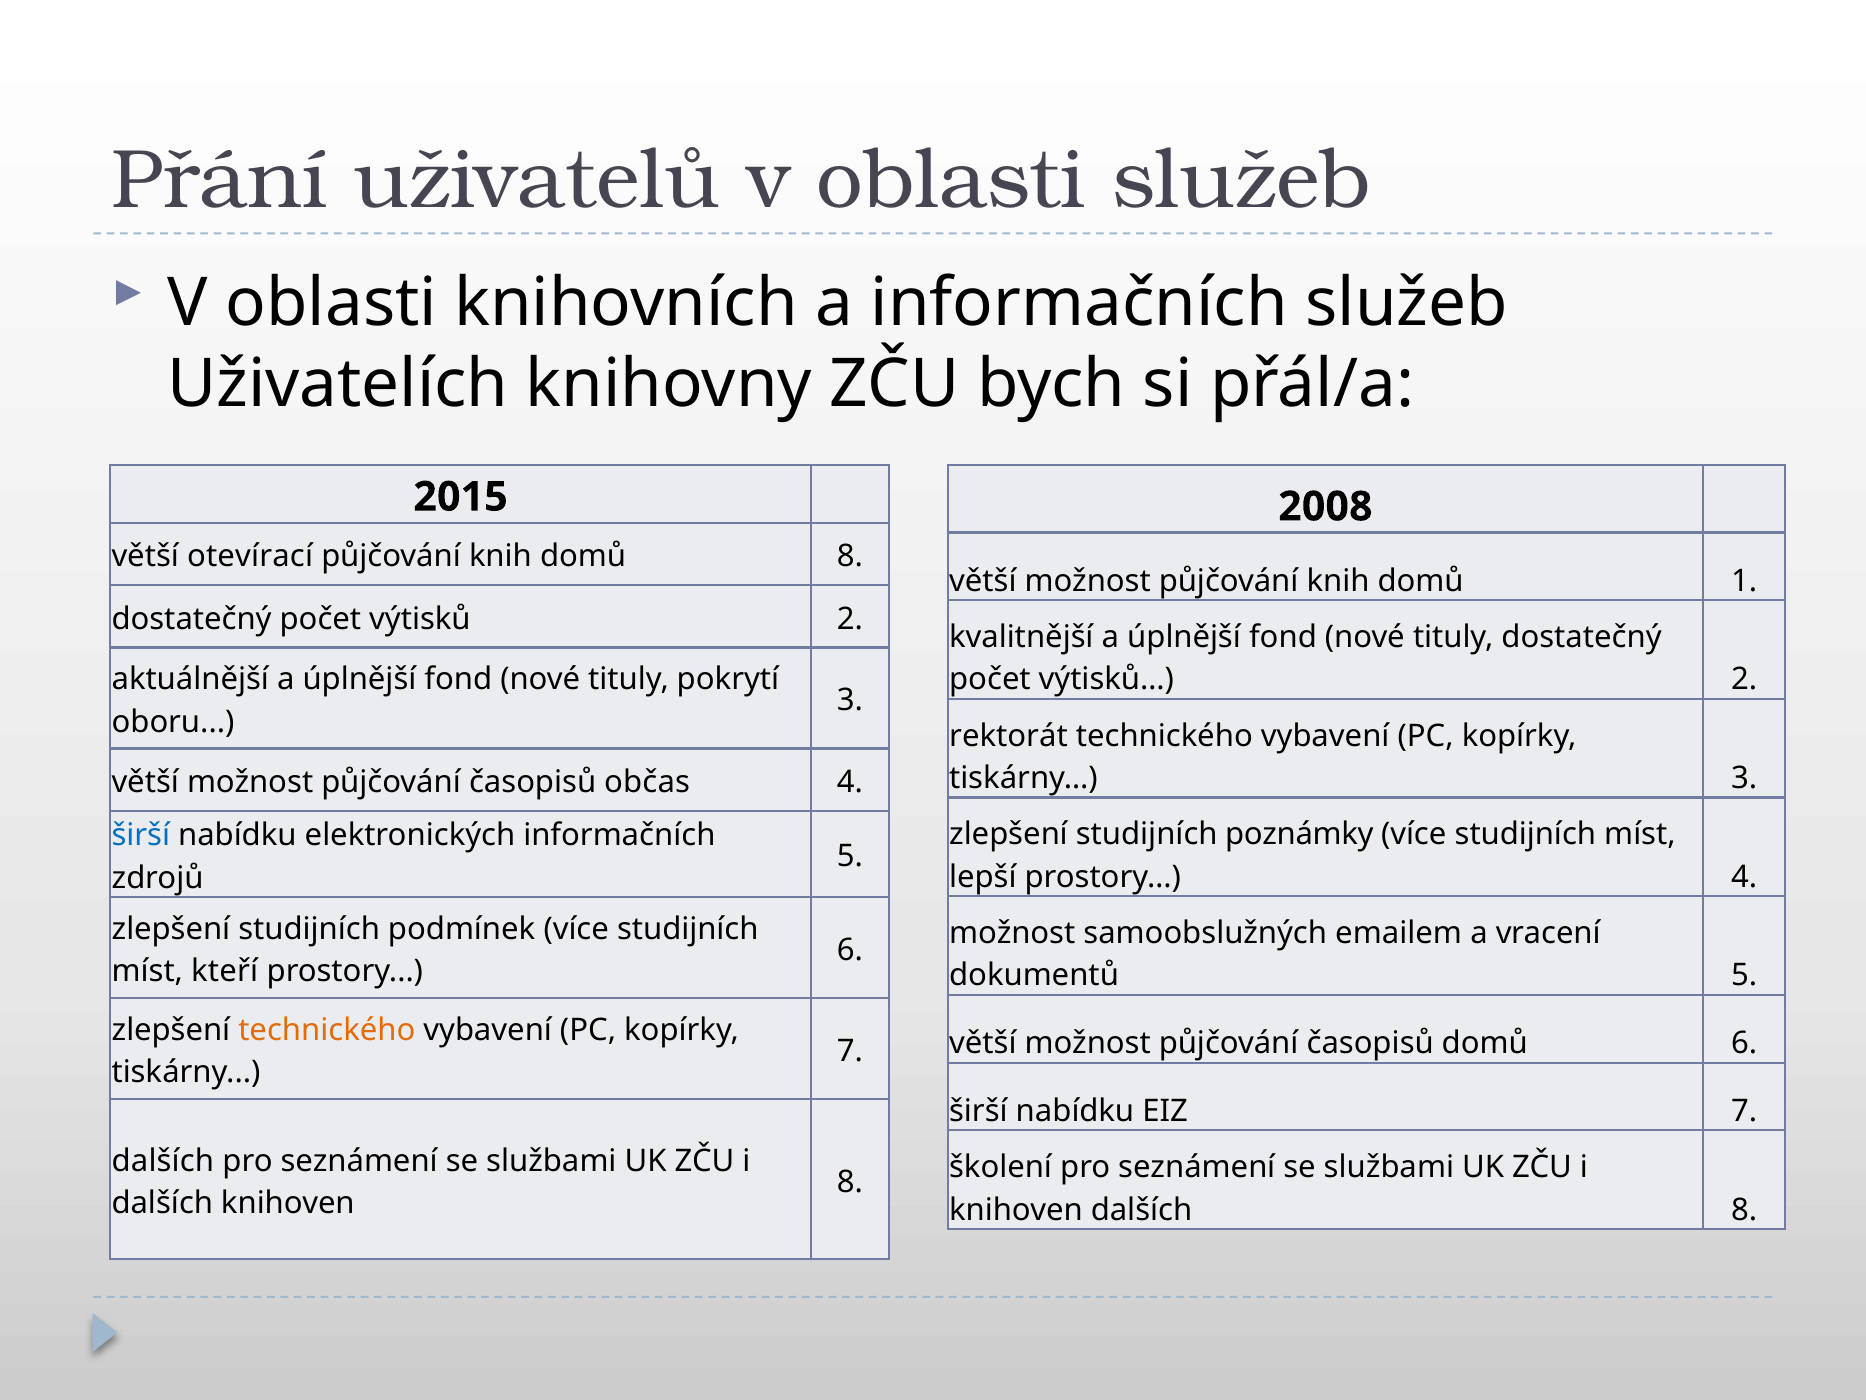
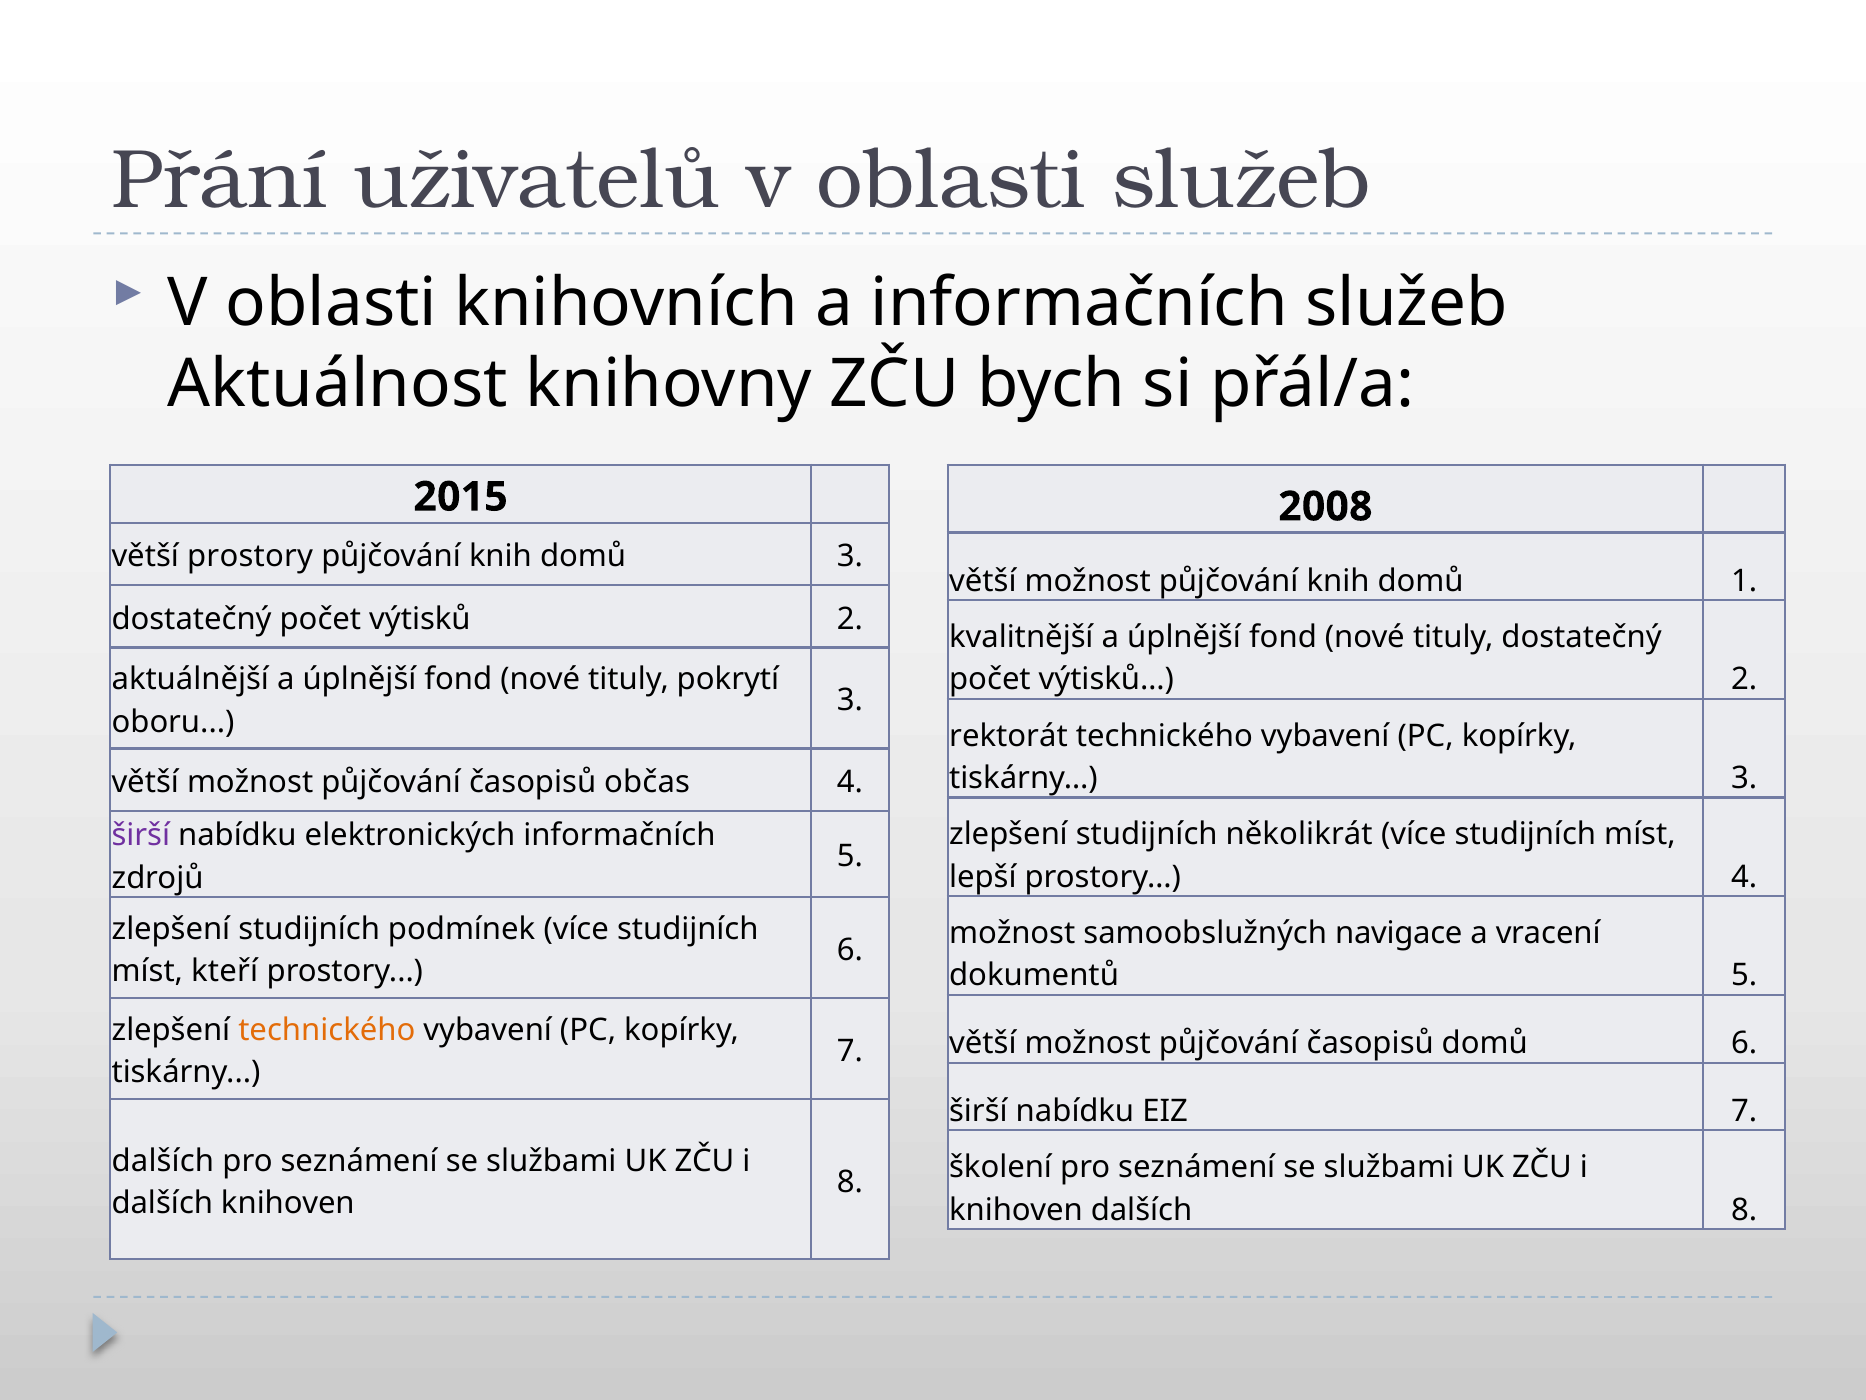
Uživatelích: Uživatelích -> Aktuálnost (338, 384)
větší otevírací: otevírací -> prostory (250, 556)
domů 8: 8 -> 3 (850, 556)
poznámky: poznámky -> několikrát (1299, 834)
širší colour: blue -> purple (141, 835)
emailem: emailem -> navigace (1399, 933)
